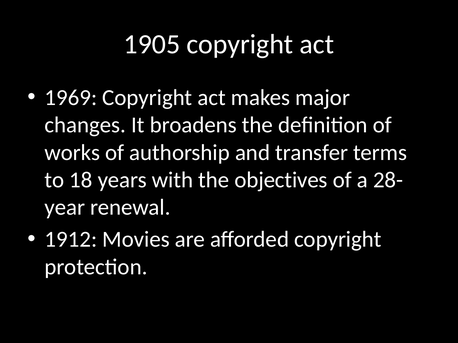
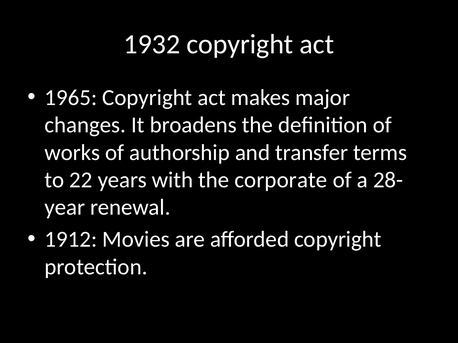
1905: 1905 -> 1932 (152, 44)
1969: 1969 -> 1965 (71, 98)
18: 18 -> 22 (81, 180)
objectives: objectives -> corporate (281, 180)
